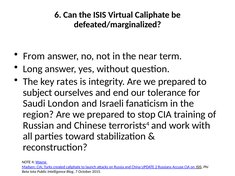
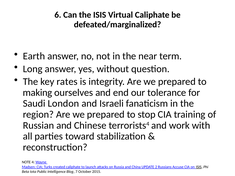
From: From -> Earth (34, 56)
subject: subject -> making (38, 93)
